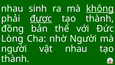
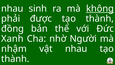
được underline: present -> none (41, 19)
Lòng: Lòng -> Xanh (12, 39)
người: người -> nhậm (14, 49)
